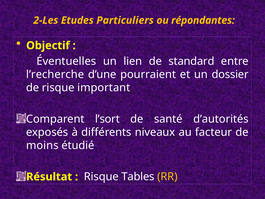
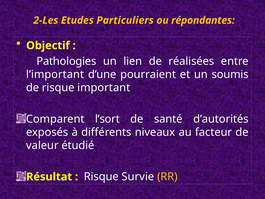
Éventuelles: Éventuelles -> Pathologies (66, 61)
standard: standard -> réalisées (191, 61)
l’recherche: l’recherche -> l’important (55, 74)
dossier: dossier -> soumis (230, 74)
moins: moins -> valeur (42, 145)
Tables: Tables -> Survie (138, 177)
